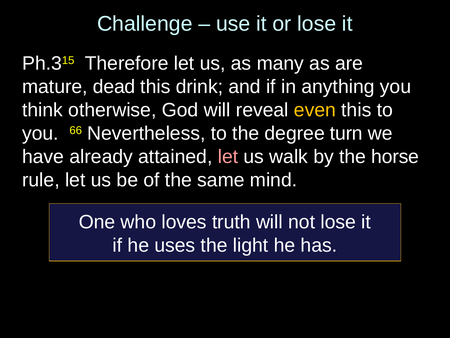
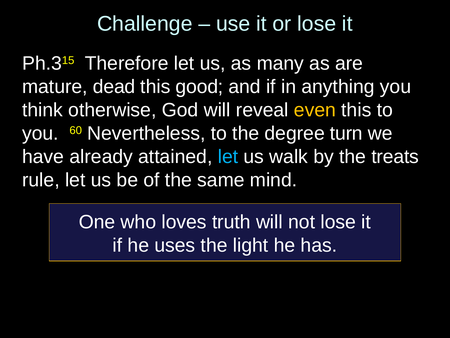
drink: drink -> good (199, 87)
66: 66 -> 60 (76, 130)
let colour: pink -> light blue (228, 157)
horse: horse -> treats (395, 157)
